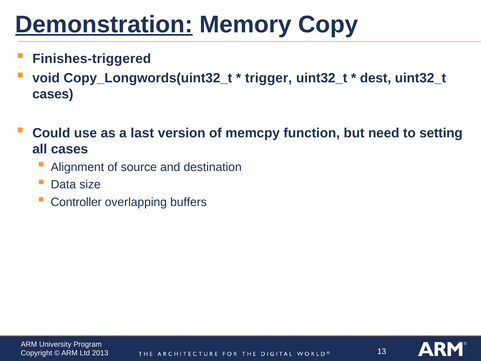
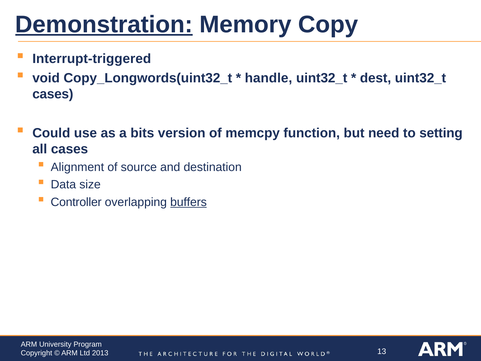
Finishes-triggered: Finishes-triggered -> Interrupt-triggered (92, 59)
trigger: trigger -> handle (269, 78)
last: last -> bits (142, 133)
buffers underline: none -> present (188, 202)
